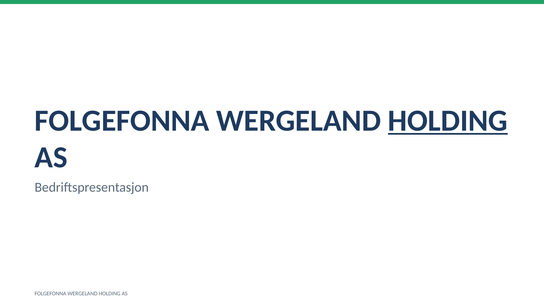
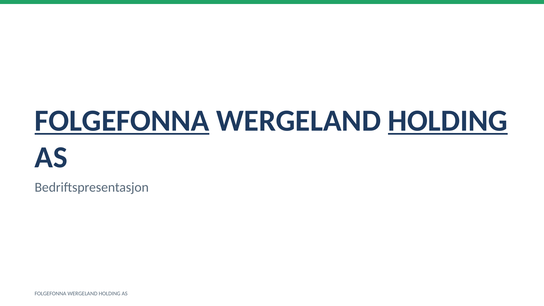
FOLGEFONNA underline: none -> present (122, 121)
